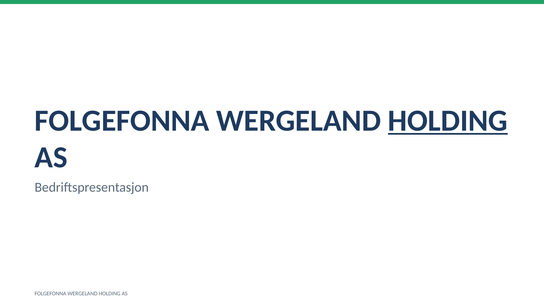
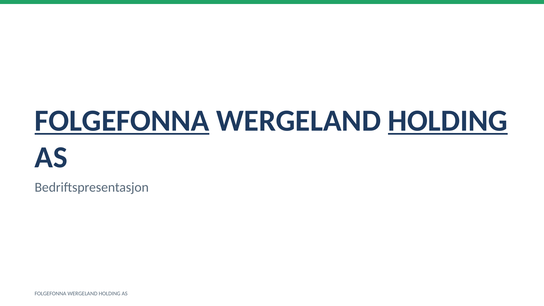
FOLGEFONNA underline: none -> present (122, 121)
